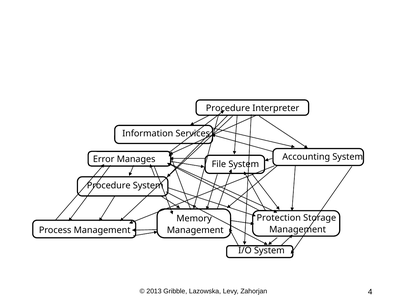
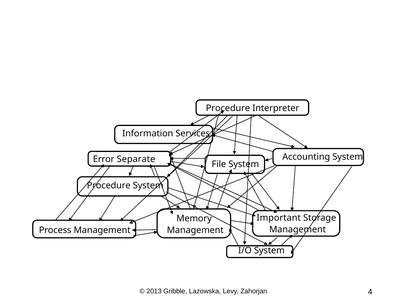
Manages: Manages -> Separate (136, 159)
Protection: Protection -> Important (279, 218)
